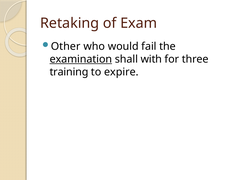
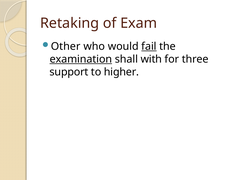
fail underline: none -> present (149, 46)
training: training -> support (69, 72)
expire: expire -> higher (121, 72)
